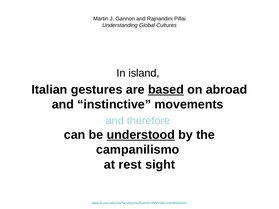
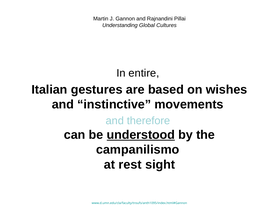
island: island -> entire (144, 73)
based underline: present -> none (166, 90)
abroad: abroad -> wishes (227, 90)
